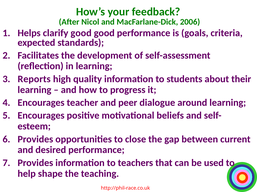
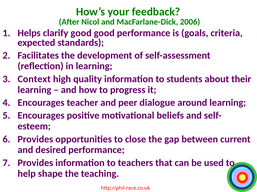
Reports: Reports -> Context (34, 79)
